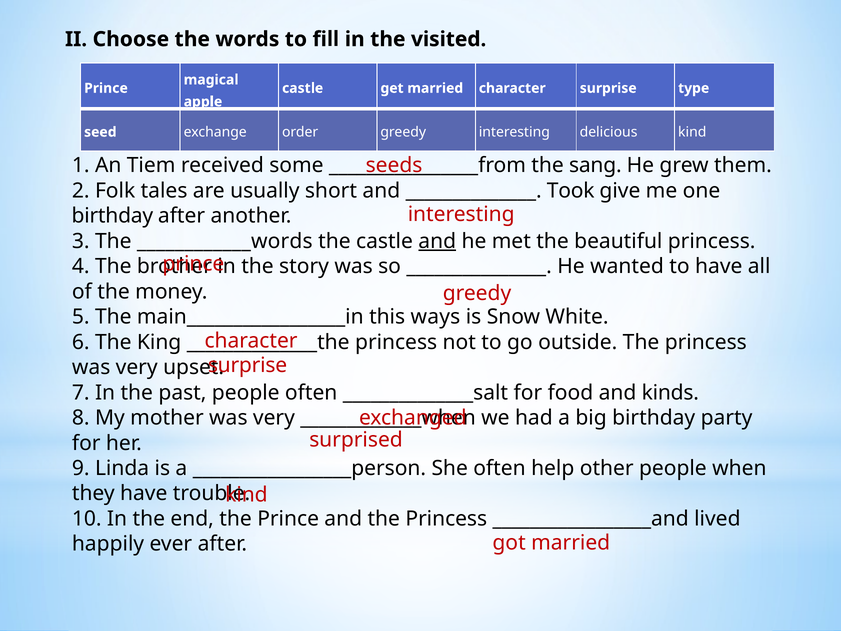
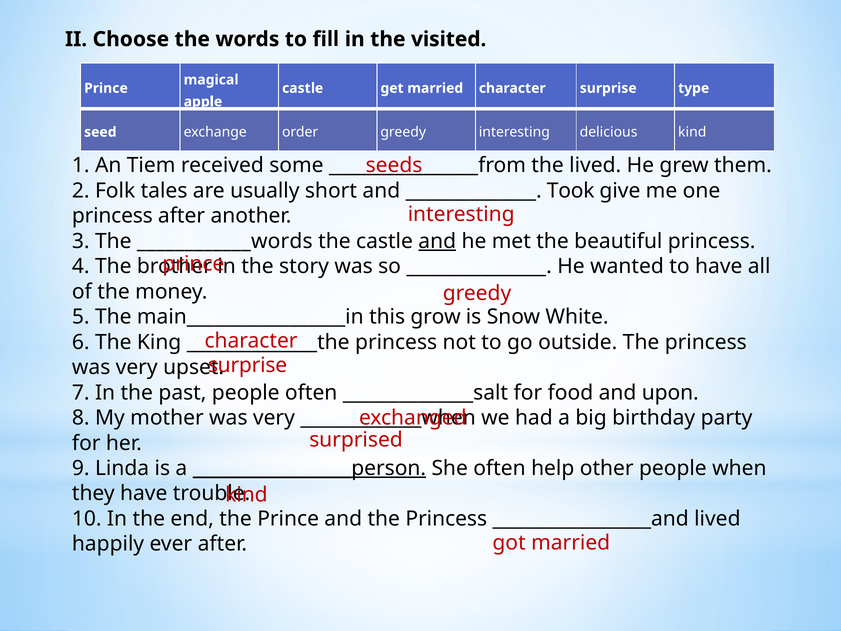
the sang: sang -> lived (595, 165)
birthday: birthday -> princess (112, 216)
ways: ways -> grow (436, 317)
kinds: kinds -> upon (670, 392)
_________________person underline: none -> present (309, 468)
